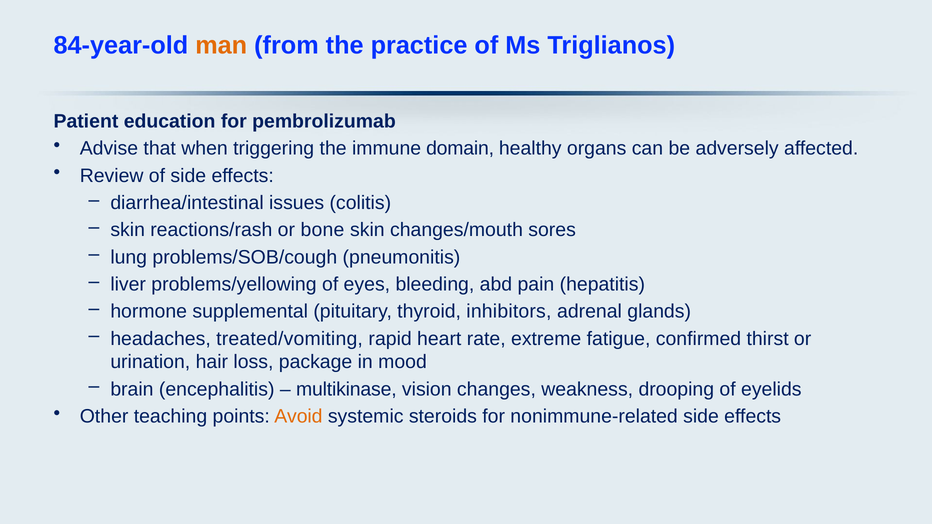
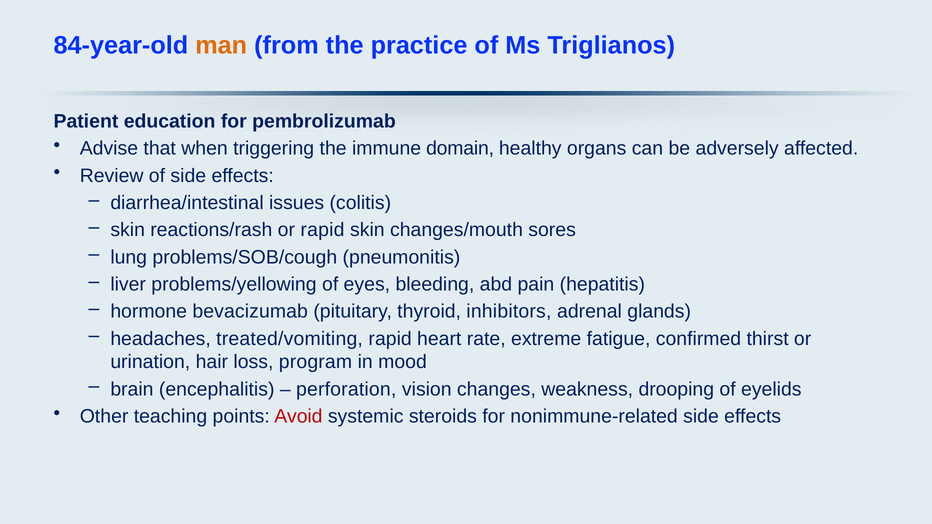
or bone: bone -> rapid (322, 230)
supplemental: supplemental -> bevacizumab (250, 312)
package: package -> program (315, 362)
multikinase: multikinase -> perforation (346, 389)
Avoid colour: orange -> red (298, 417)
